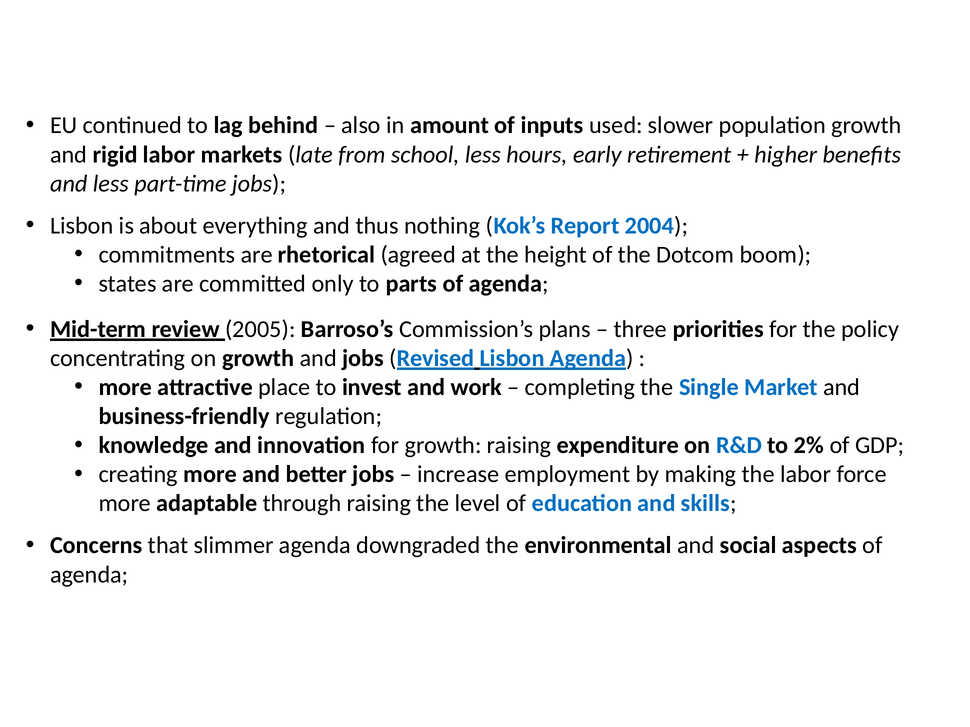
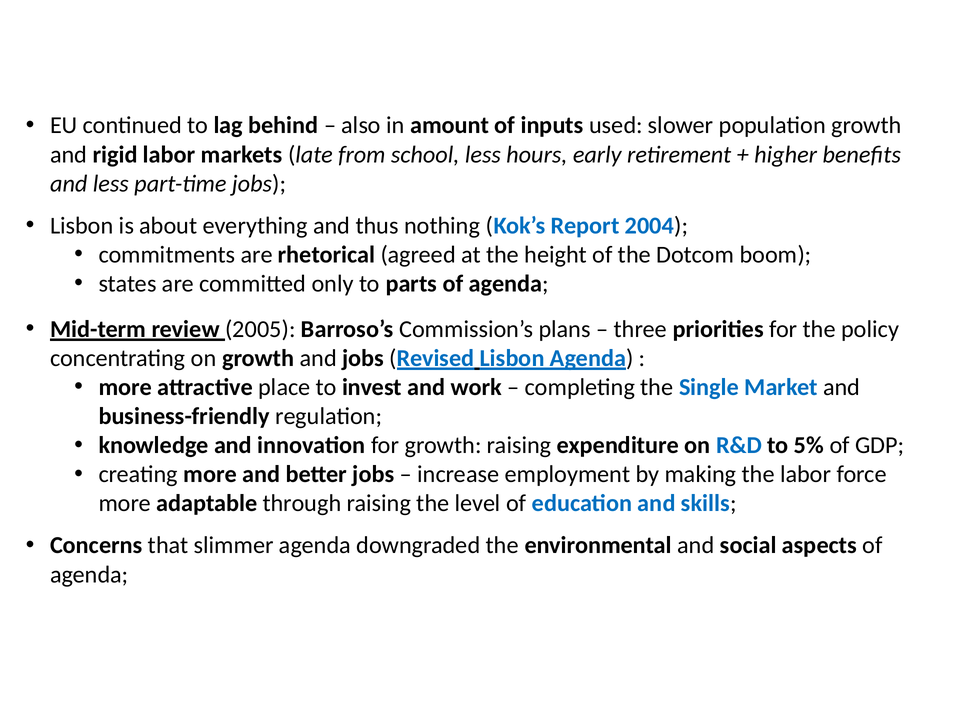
2%: 2% -> 5% (809, 446)
